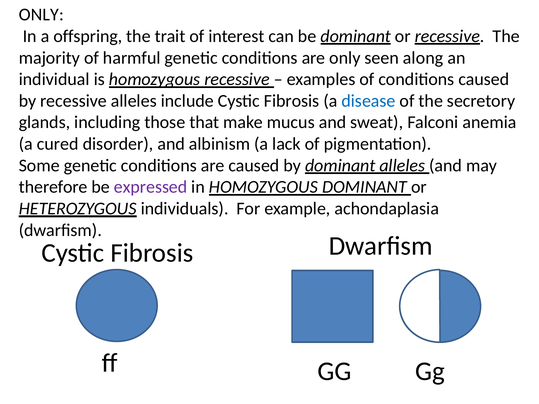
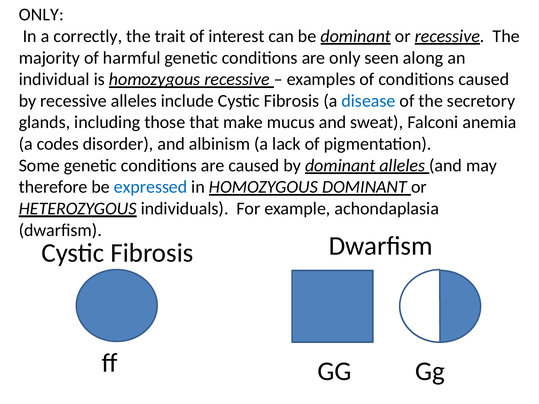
offspring: offspring -> correctly (88, 36)
cured: cured -> codes (58, 144)
expressed colour: purple -> blue (151, 187)
